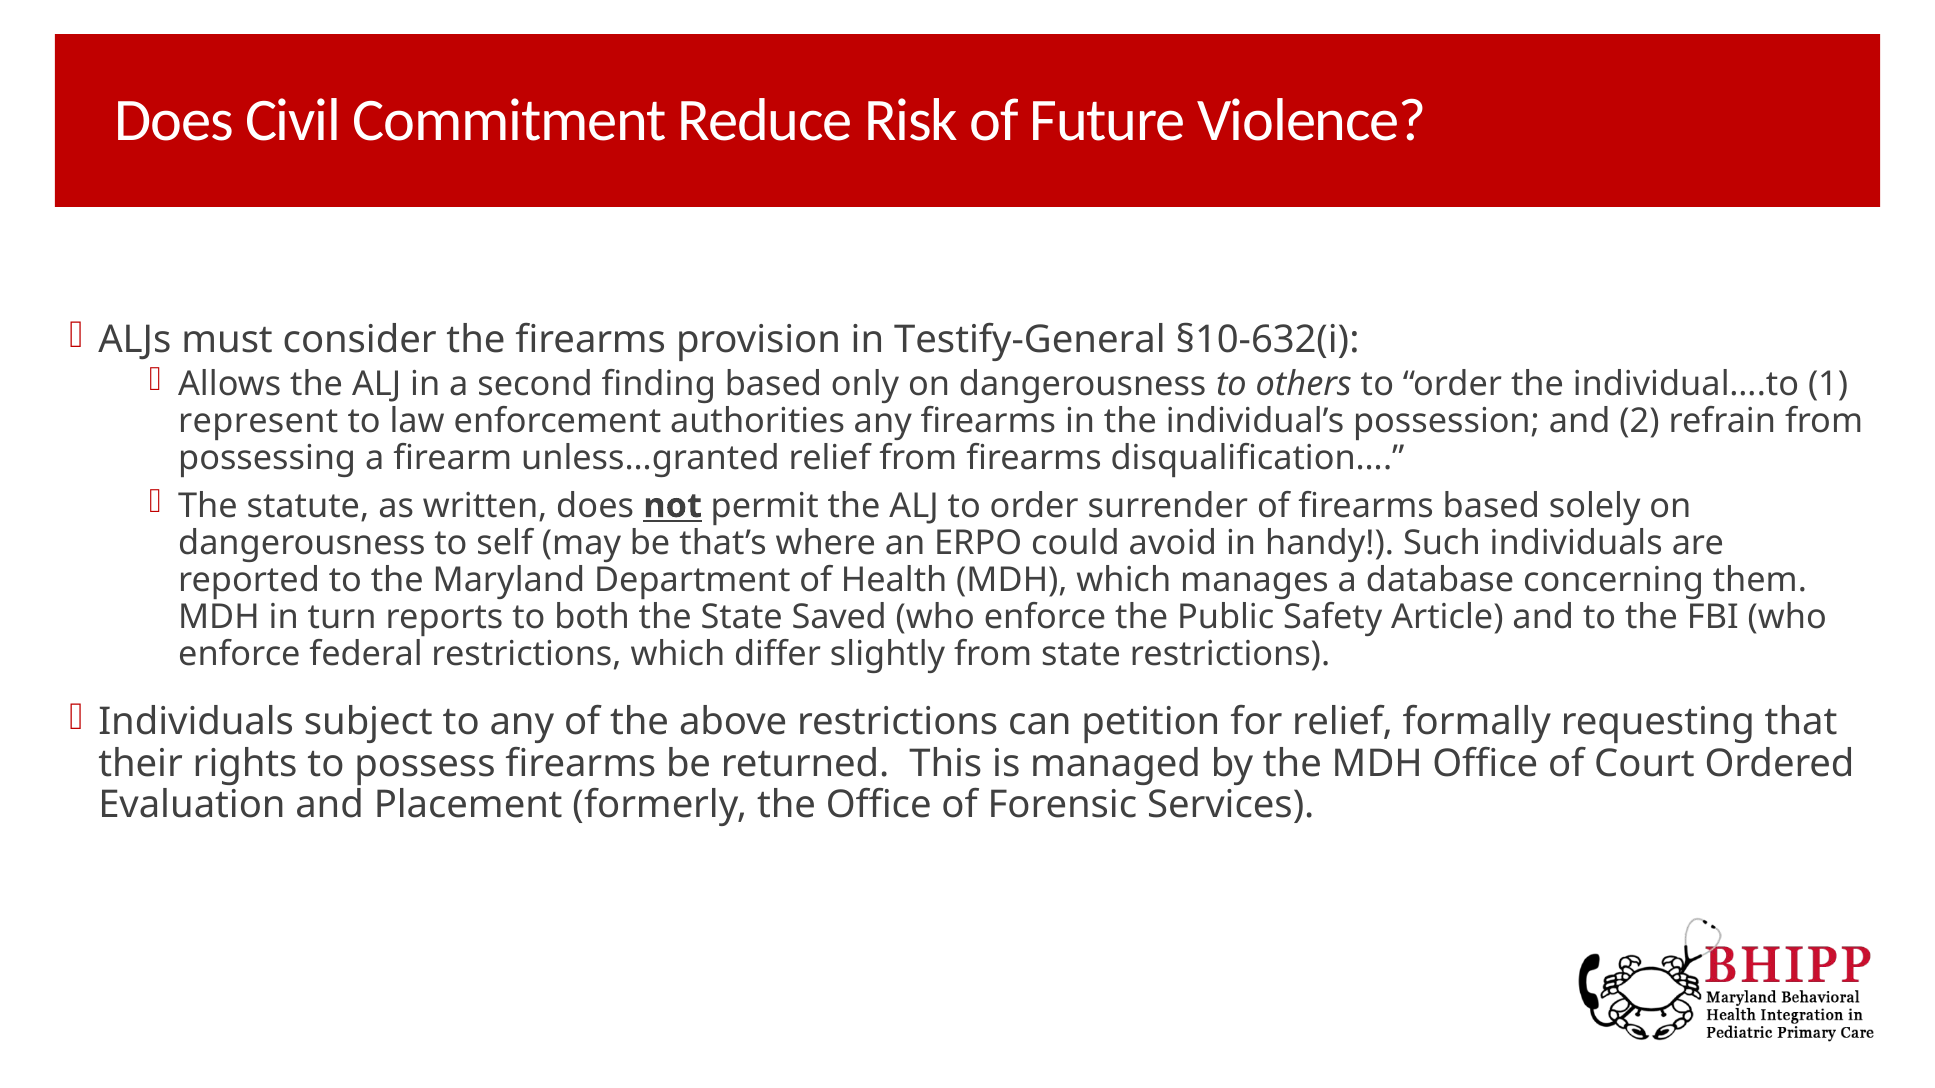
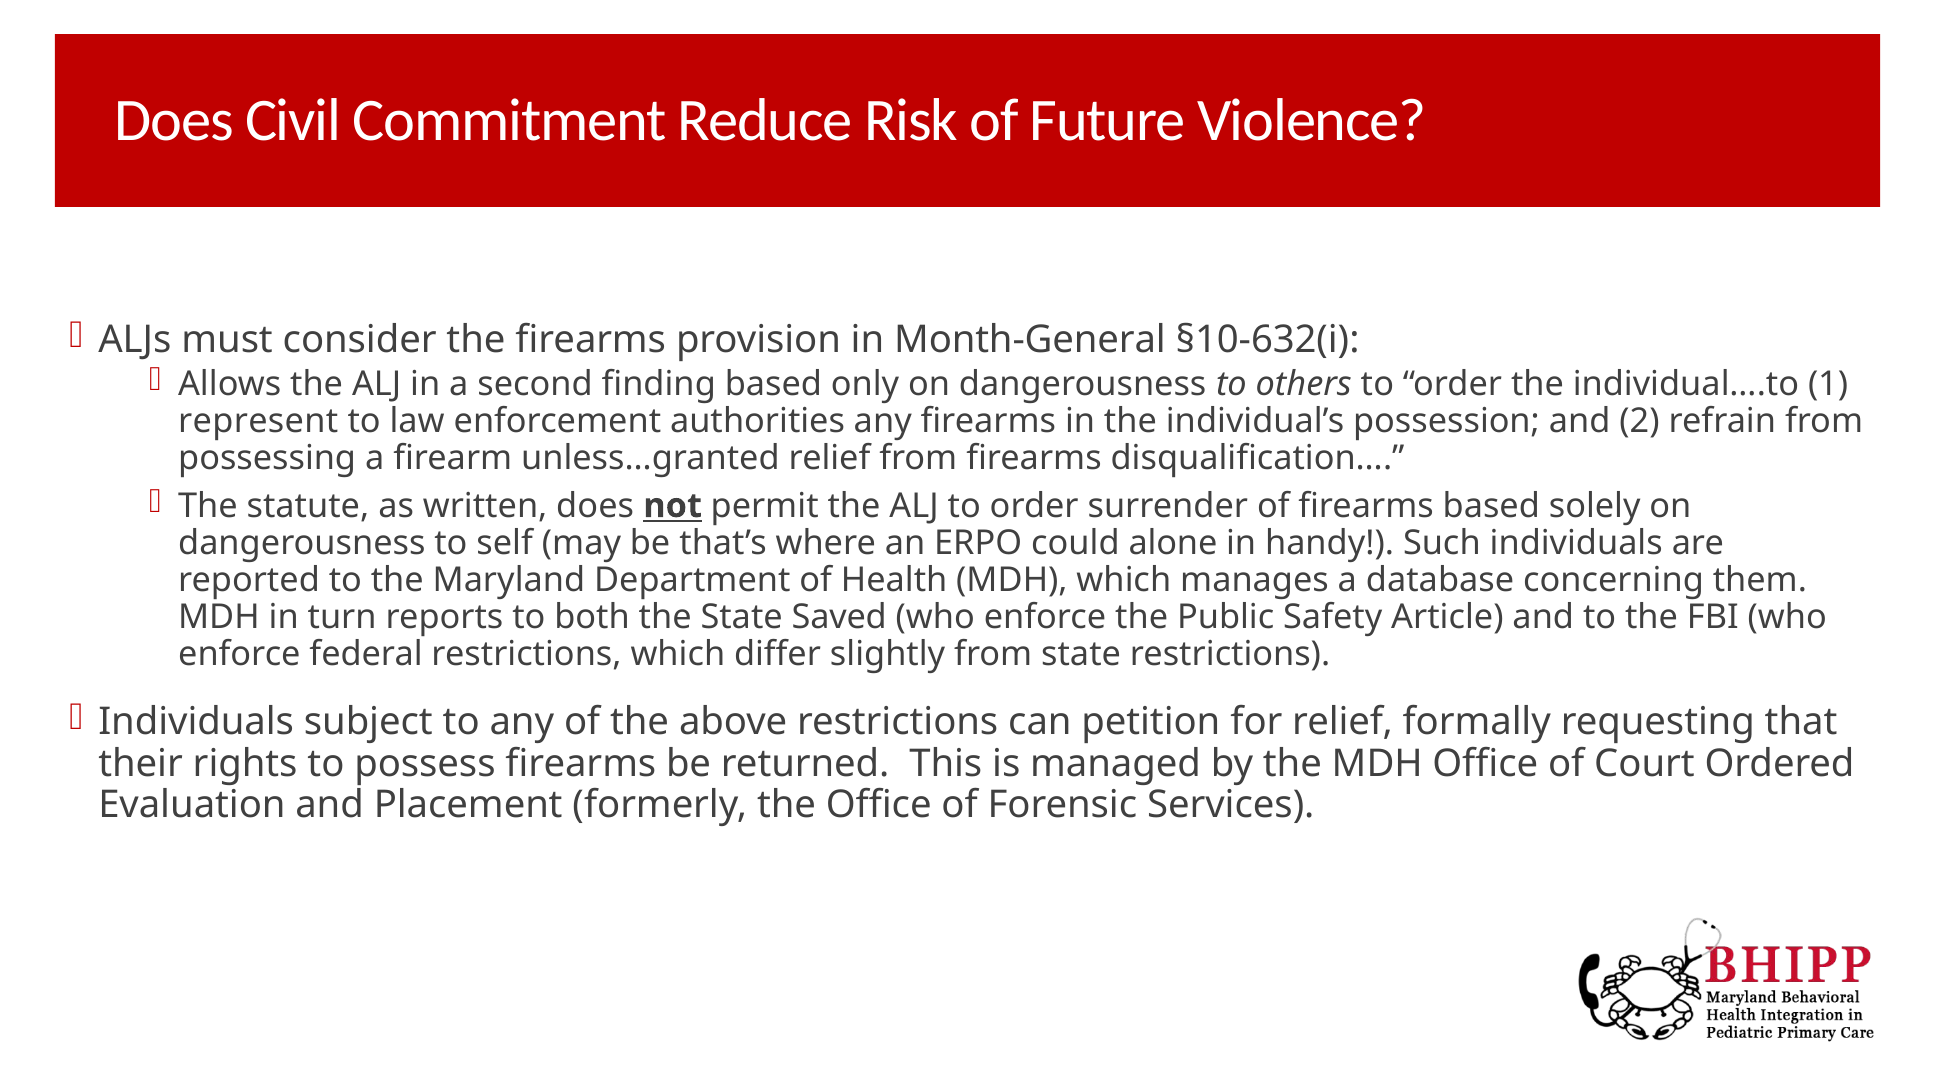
Testify-General: Testify-General -> Month-General (1030, 340)
avoid: avoid -> alone (1173, 543)
